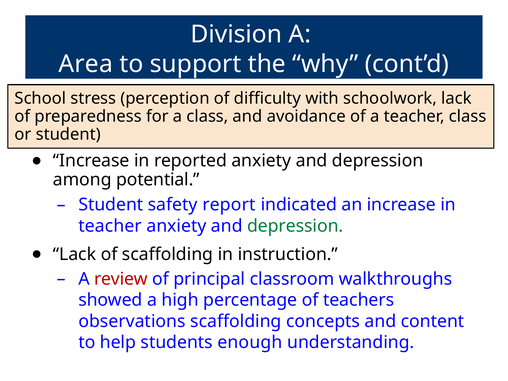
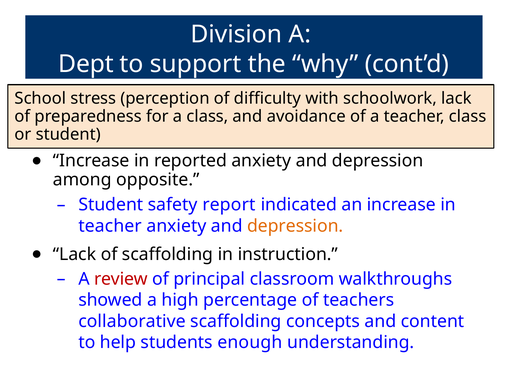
Area: Area -> Dept (86, 64)
potential: potential -> opposite (158, 180)
depression colour: green -> orange (295, 226)
observations: observations -> collaborative (132, 321)
